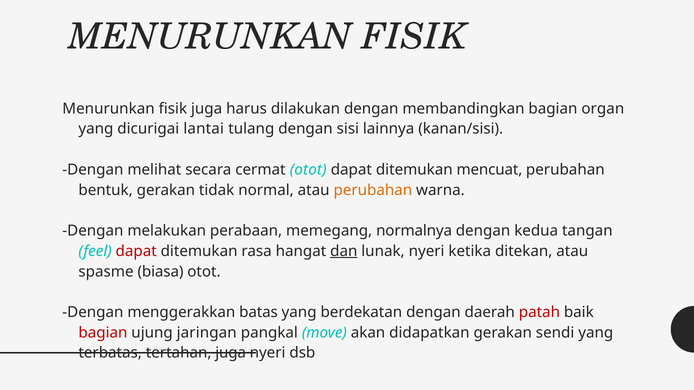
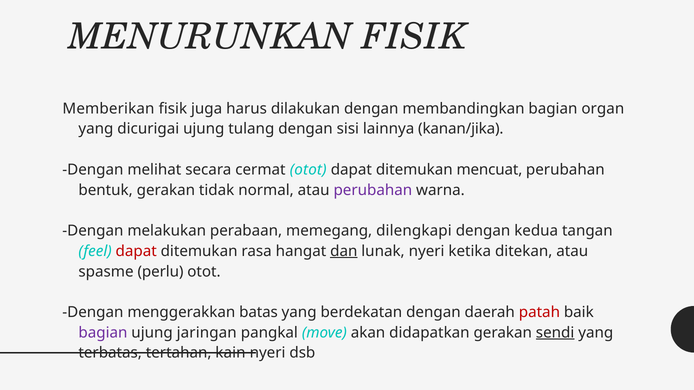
Menurunkan: Menurunkan -> Memberikan (108, 109)
dicurigai lantai: lantai -> ujung (204, 129)
kanan/sisi: kanan/sisi -> kanan/jika (461, 129)
perubahan colour: orange -> purple (373, 190)
normalnya: normalnya -> dilengkapi (414, 231)
biasa: biasa -> perlu (160, 272)
bagian colour: red -> purple (103, 333)
sendi underline: none -> present (555, 333)
tertahan juga: juga -> kain (230, 353)
